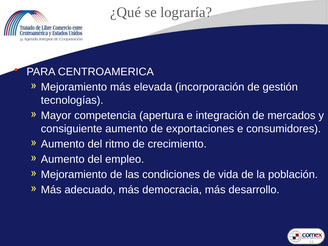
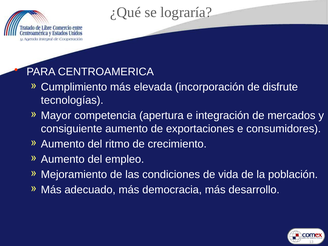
Mejoramiento: Mejoramiento -> Cumplimiento (74, 87)
gestión: gestión -> disfrute (280, 87)
